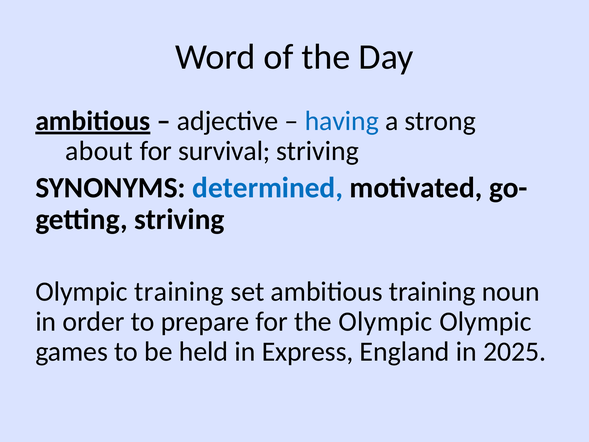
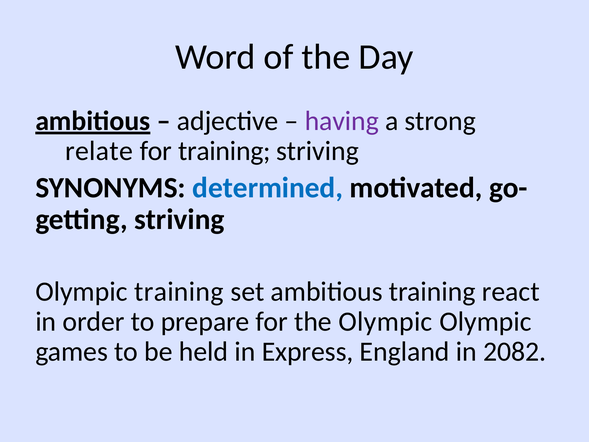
having colour: blue -> purple (342, 121)
about: about -> relate (99, 151)
for survival: survival -> training (224, 151)
noun: noun -> react (511, 292)
2025: 2025 -> 2082 (515, 352)
